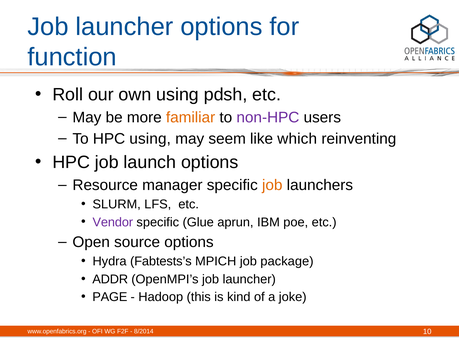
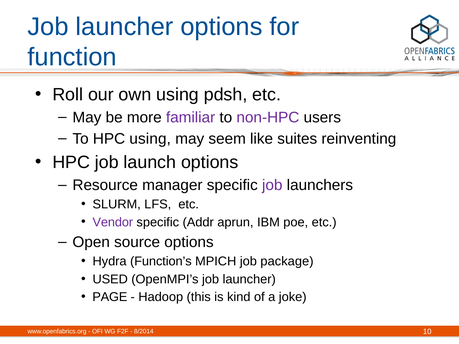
familiar colour: orange -> purple (191, 117)
which: which -> suites (297, 139)
job colour: orange -> purple (272, 185)
Glue: Glue -> Addr (198, 222)
Fabtests’s: Fabtests’s -> Function’s (161, 262)
ADDR: ADDR -> USED (110, 279)
